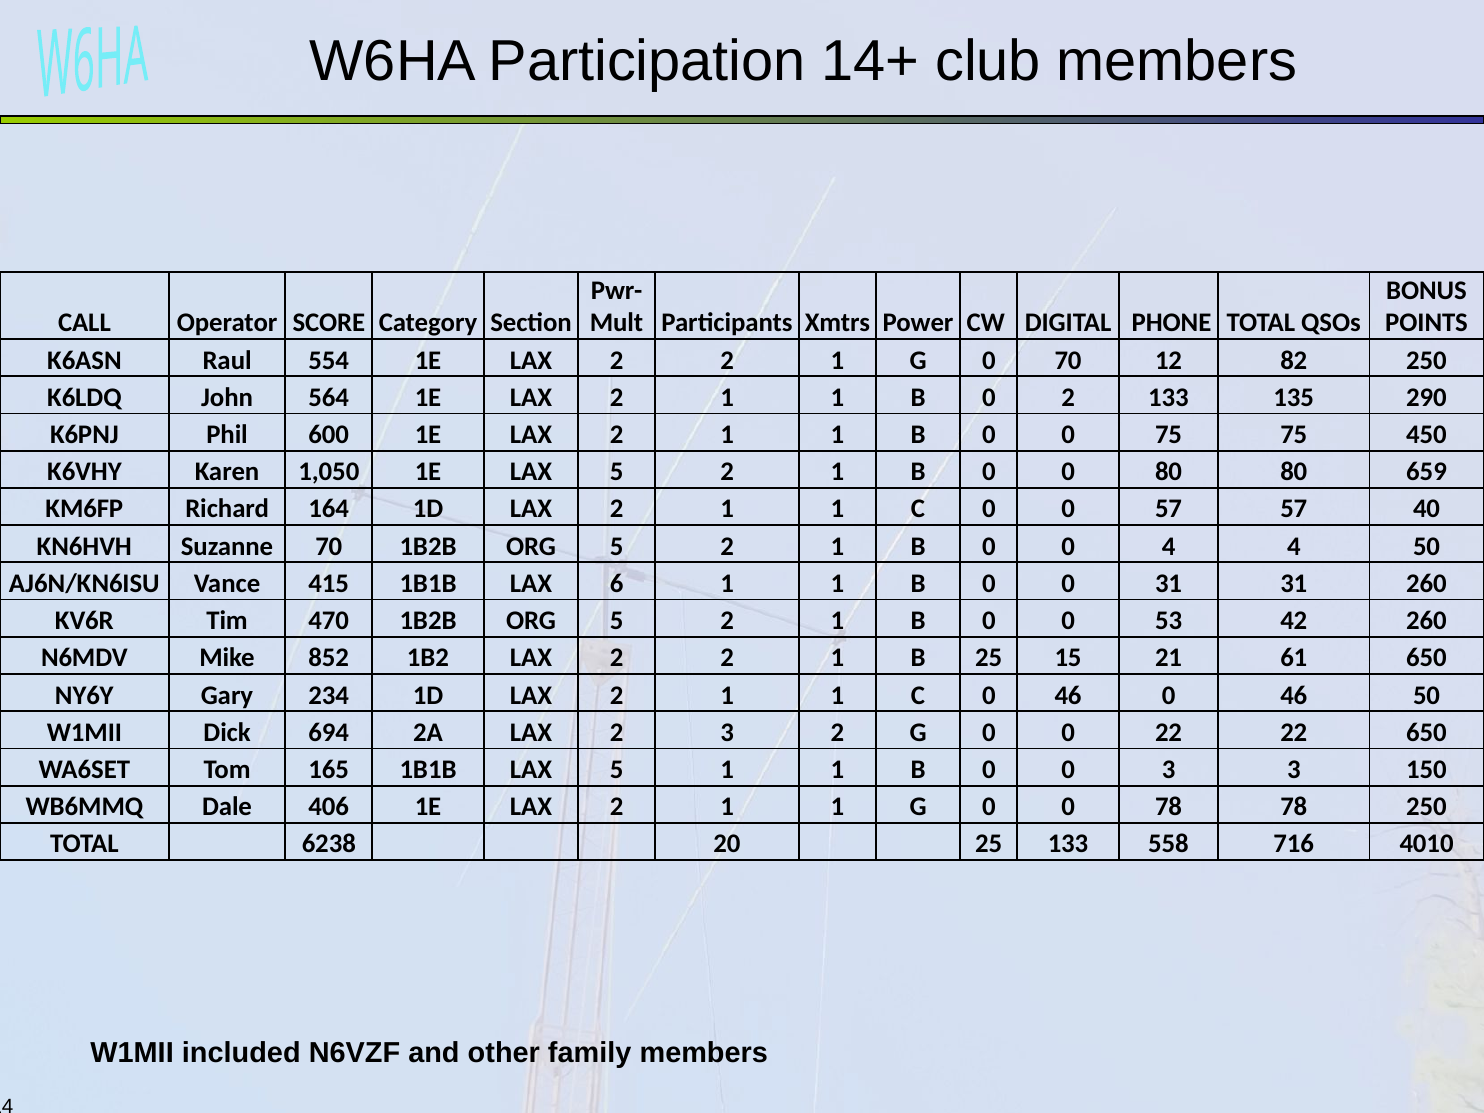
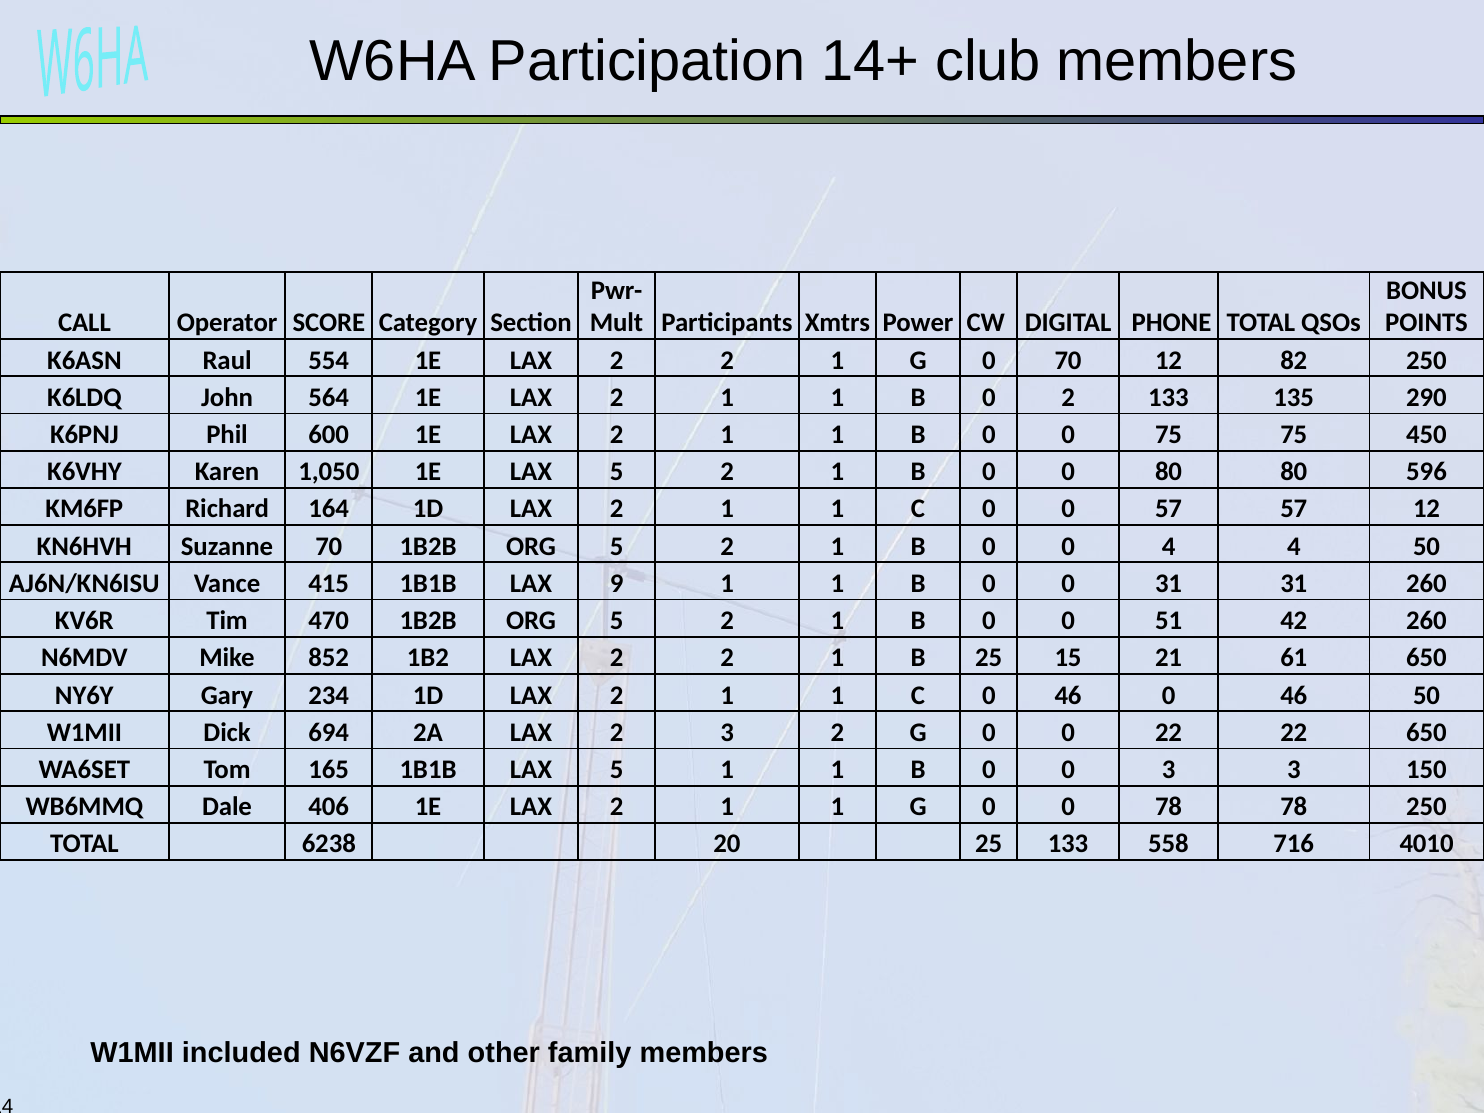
659: 659 -> 596 (1427, 472)
57 40: 40 -> 12 (1427, 509)
6: 6 -> 9 (617, 584)
53: 53 -> 51 (1169, 621)
